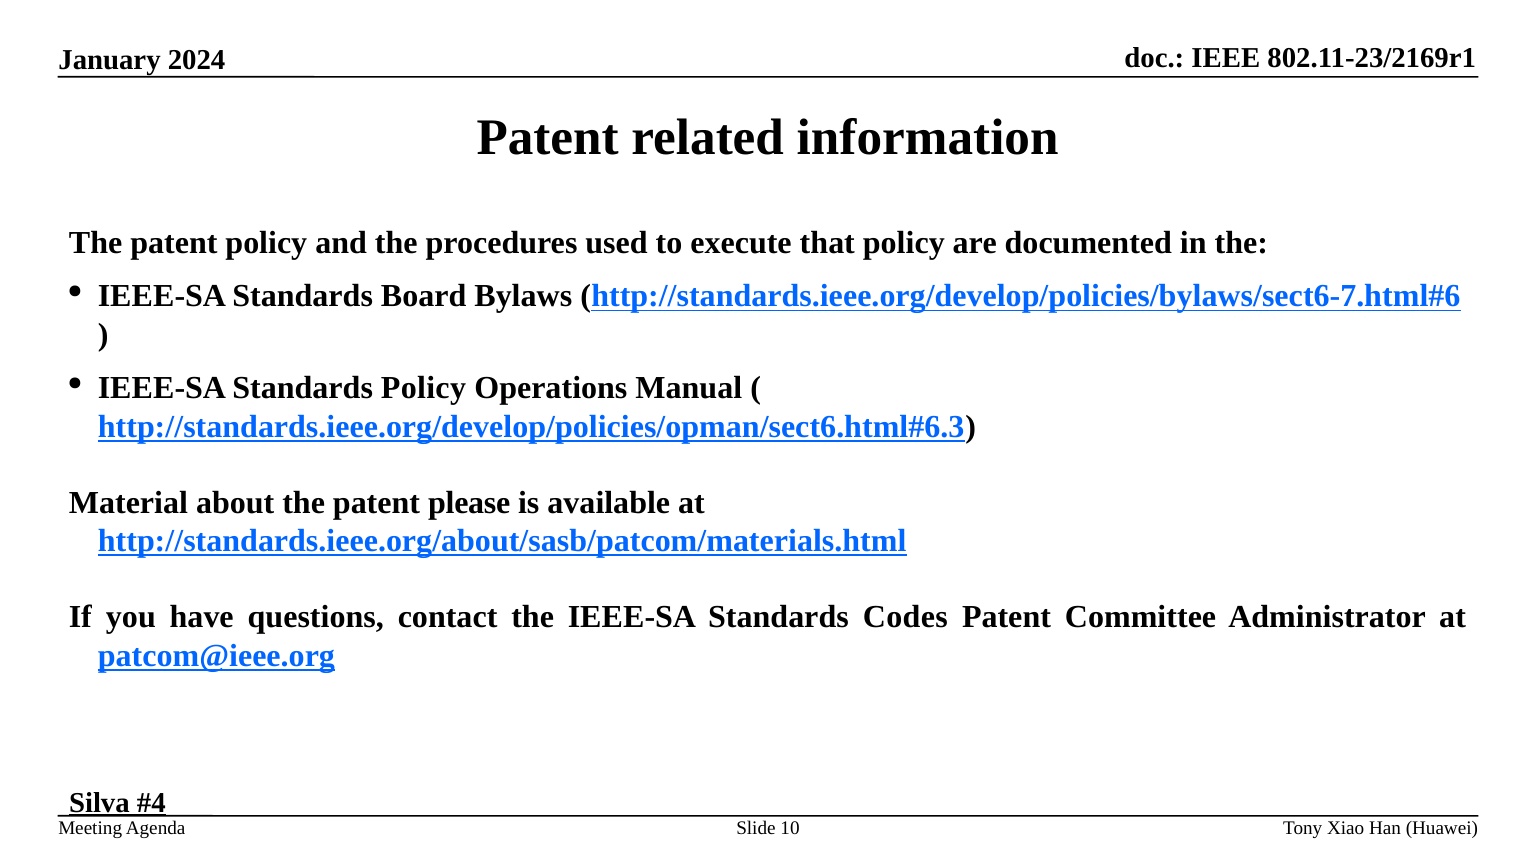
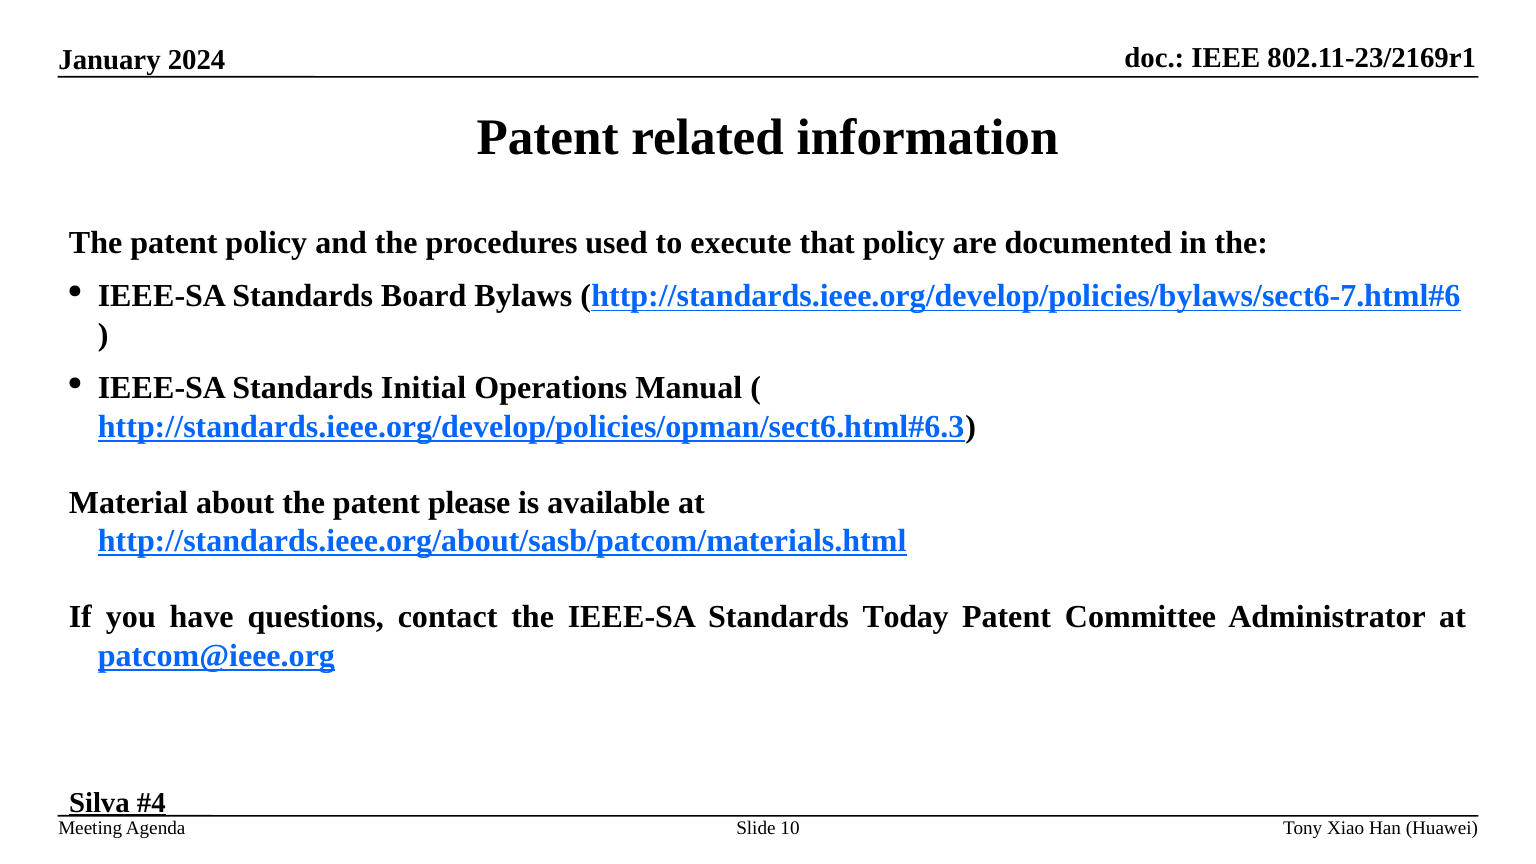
Standards Policy: Policy -> Initial (423, 388)
Codes: Codes -> Today (906, 617)
